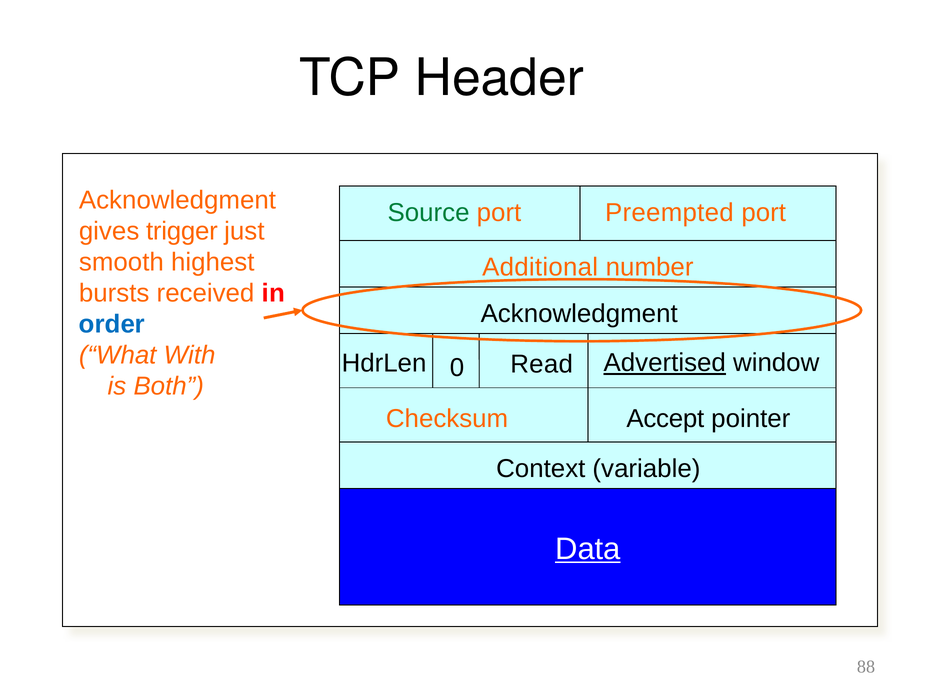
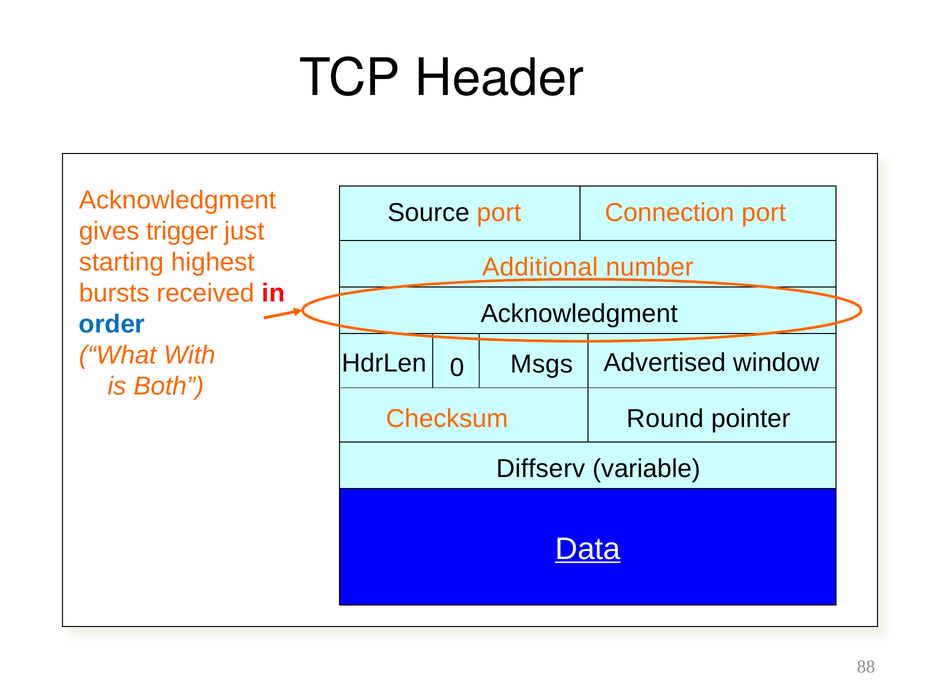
Source colour: green -> black (429, 213)
Preempted: Preempted -> Connection (670, 213)
smooth: smooth -> starting (121, 262)
Advertised underline: present -> none (665, 363)
Read: Read -> Msgs (542, 364)
Accept: Accept -> Round (665, 419)
Context: Context -> Diffserv (541, 469)
